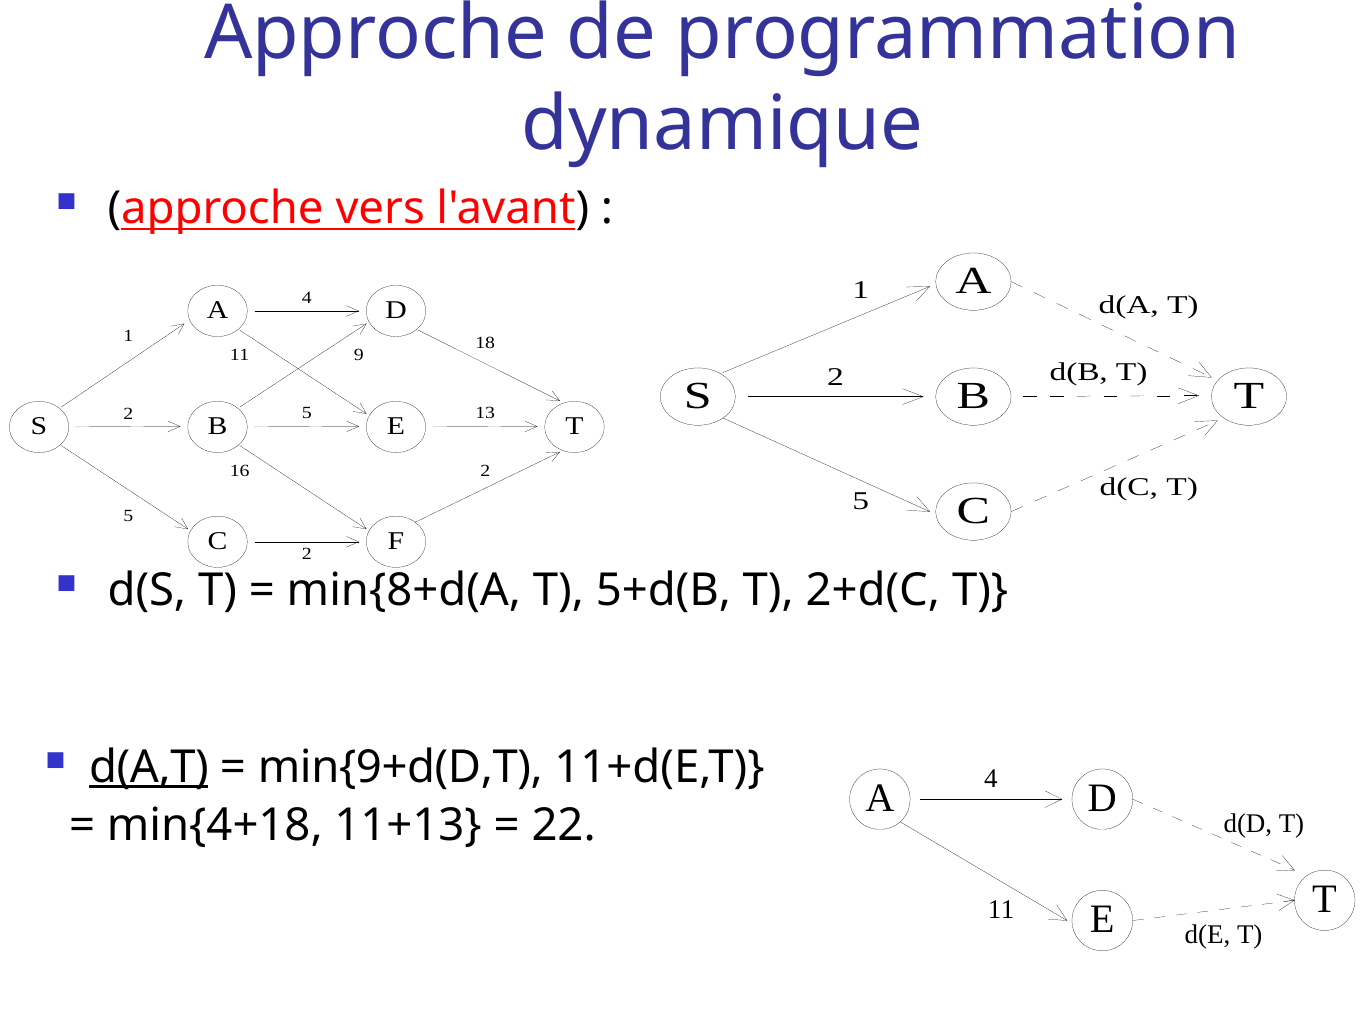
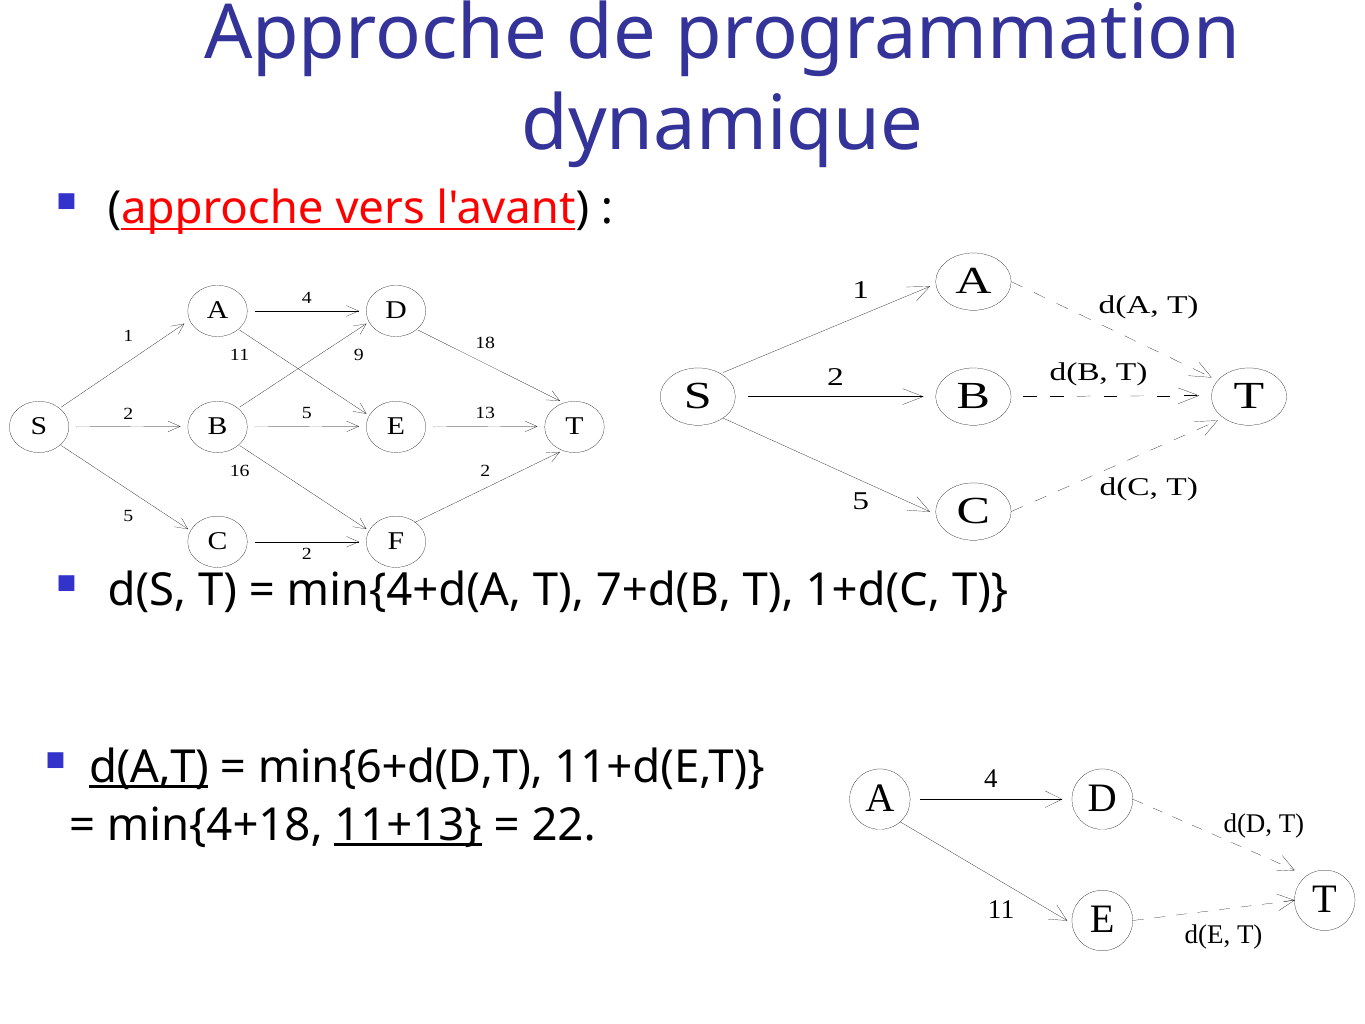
min{8+d(A: min{8+d(A -> min{4+d(A (404, 590)
5+d(B: 5+d(B -> 7+d(B (663, 590)
2+d(C: 2+d(C -> 1+d(C (873, 590)
min{9+d(D,T: min{9+d(D,T -> min{6+d(D,T (400, 767)
11+13 underline: none -> present (408, 825)
